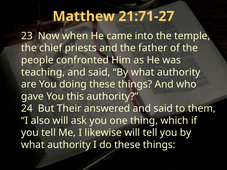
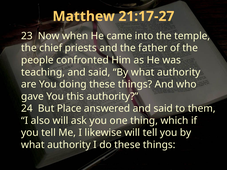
21:71-27: 21:71-27 -> 21:17-27 (146, 16)
Their: Their -> Place (69, 109)
